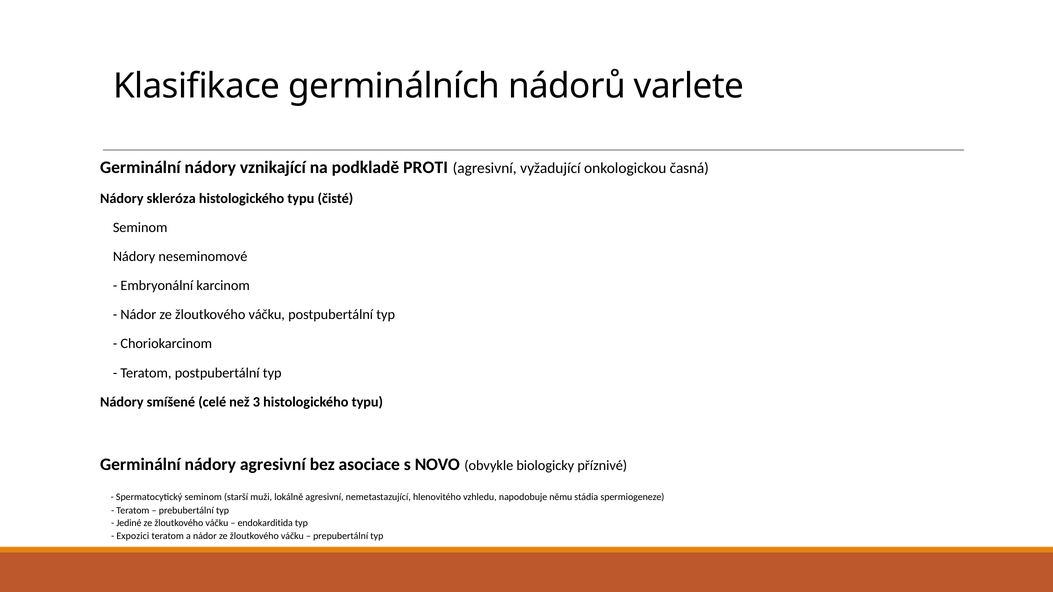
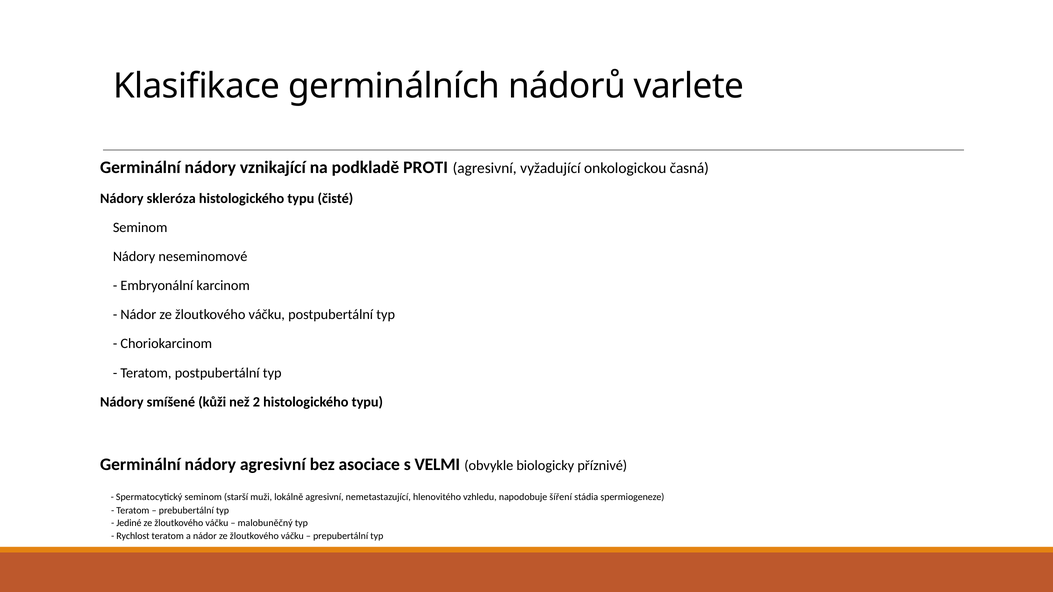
celé: celé -> kůži (212, 402)
3: 3 -> 2 (256, 402)
NOVO: NOVO -> VELMI (437, 465)
němu: němu -> šíření (561, 497)
endokarditida: endokarditida -> malobuněčný (265, 523)
Expozici: Expozici -> Rychlost (133, 536)
